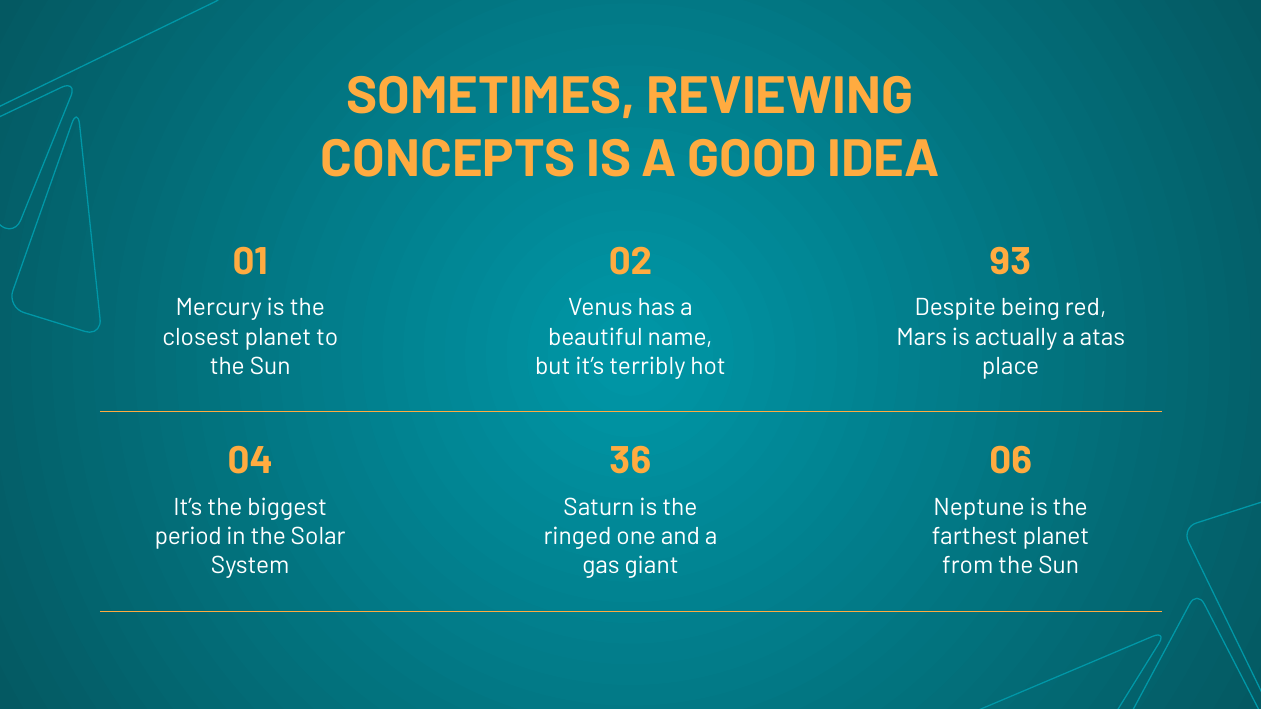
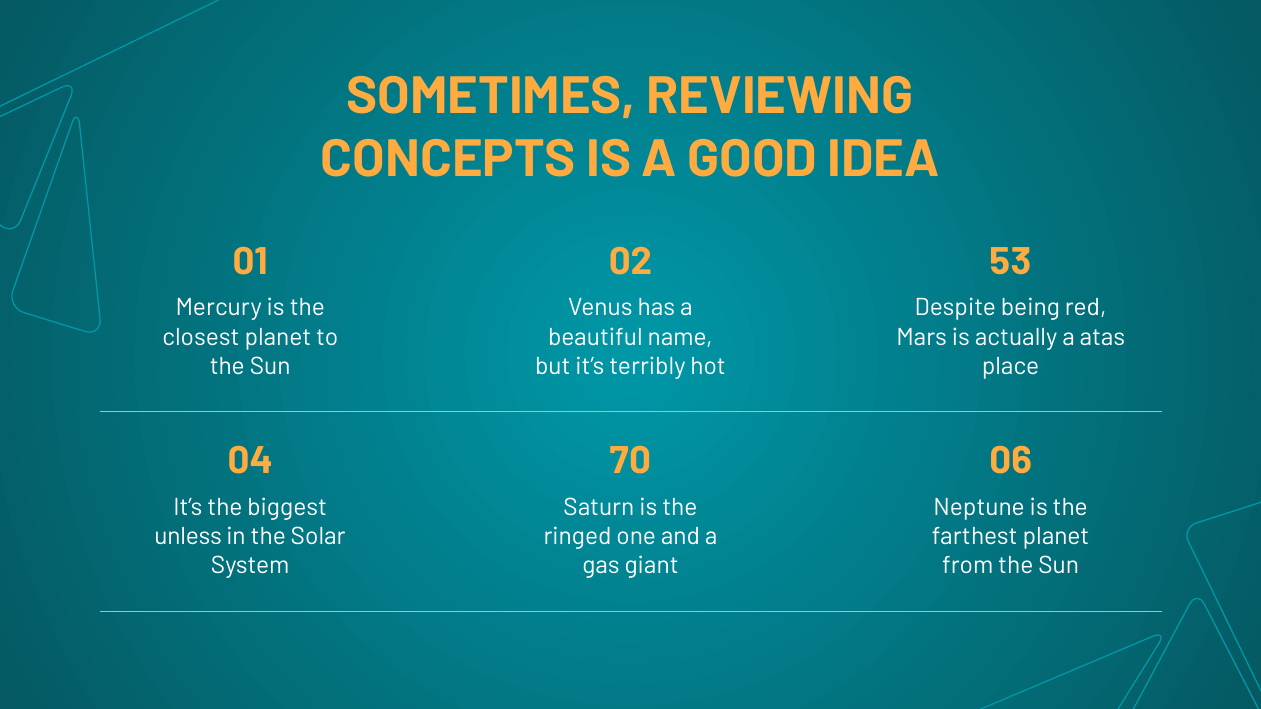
93: 93 -> 53 (1010, 262)
36: 36 -> 70 (630, 461)
period: period -> unless (188, 537)
